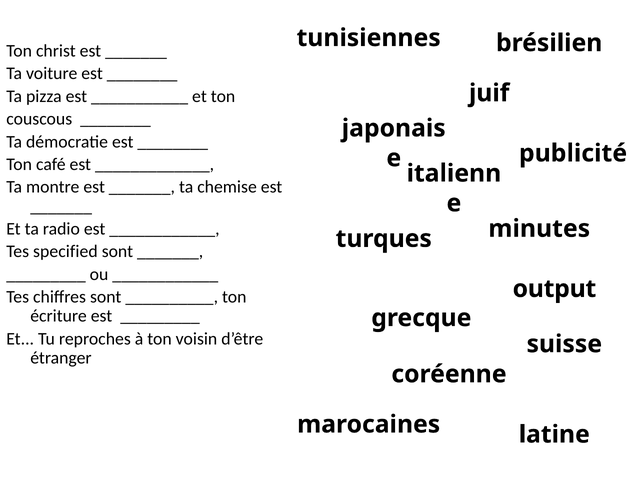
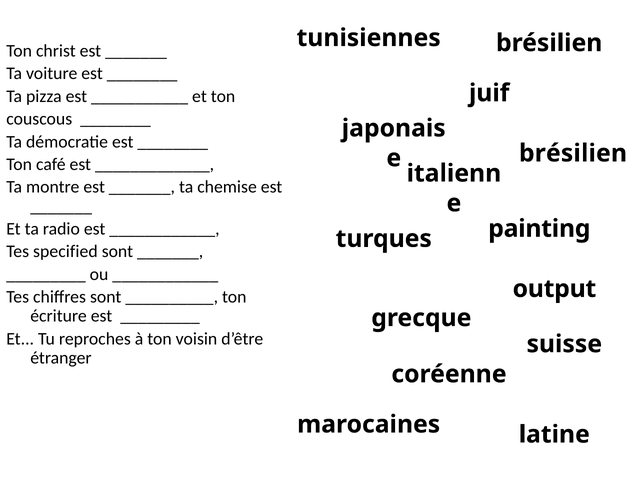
publicité: publicité -> brésilien (573, 153)
minutes: minutes -> painting (539, 229)
